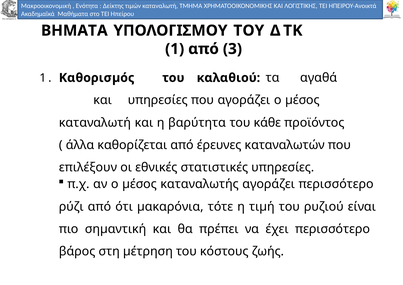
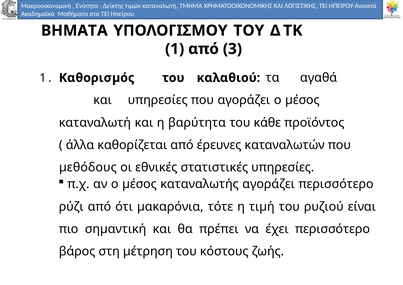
επιλέξουν: επιλέξουν -> µεθόδους (88, 167)
